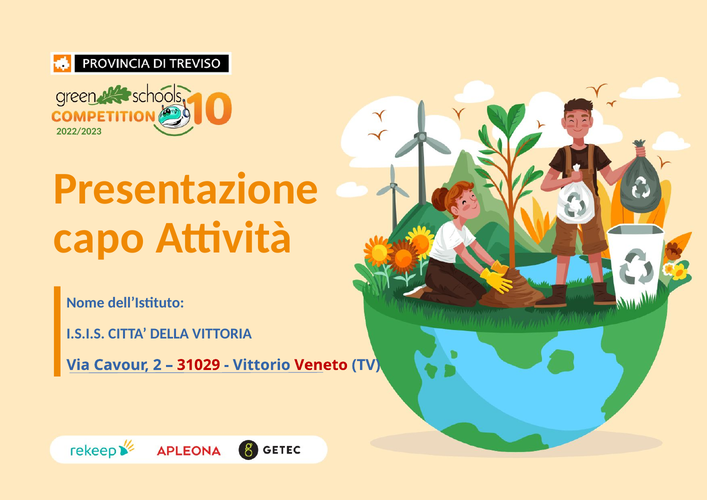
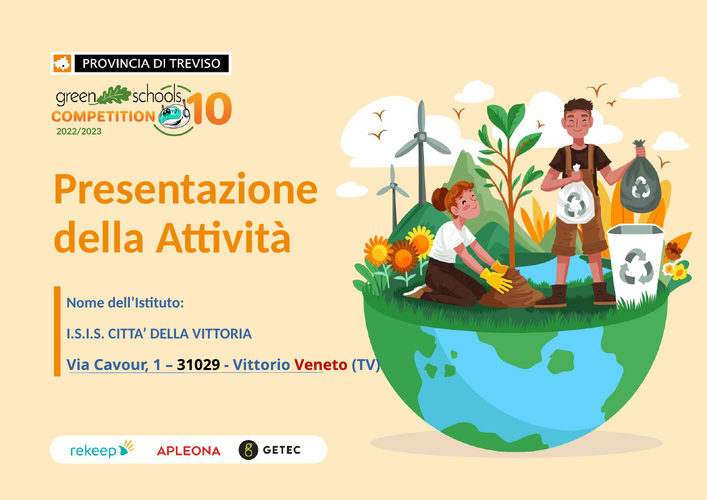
capo: capo -> della (99, 238)
2: 2 -> 1 (157, 365)
31029 colour: red -> black (199, 365)
